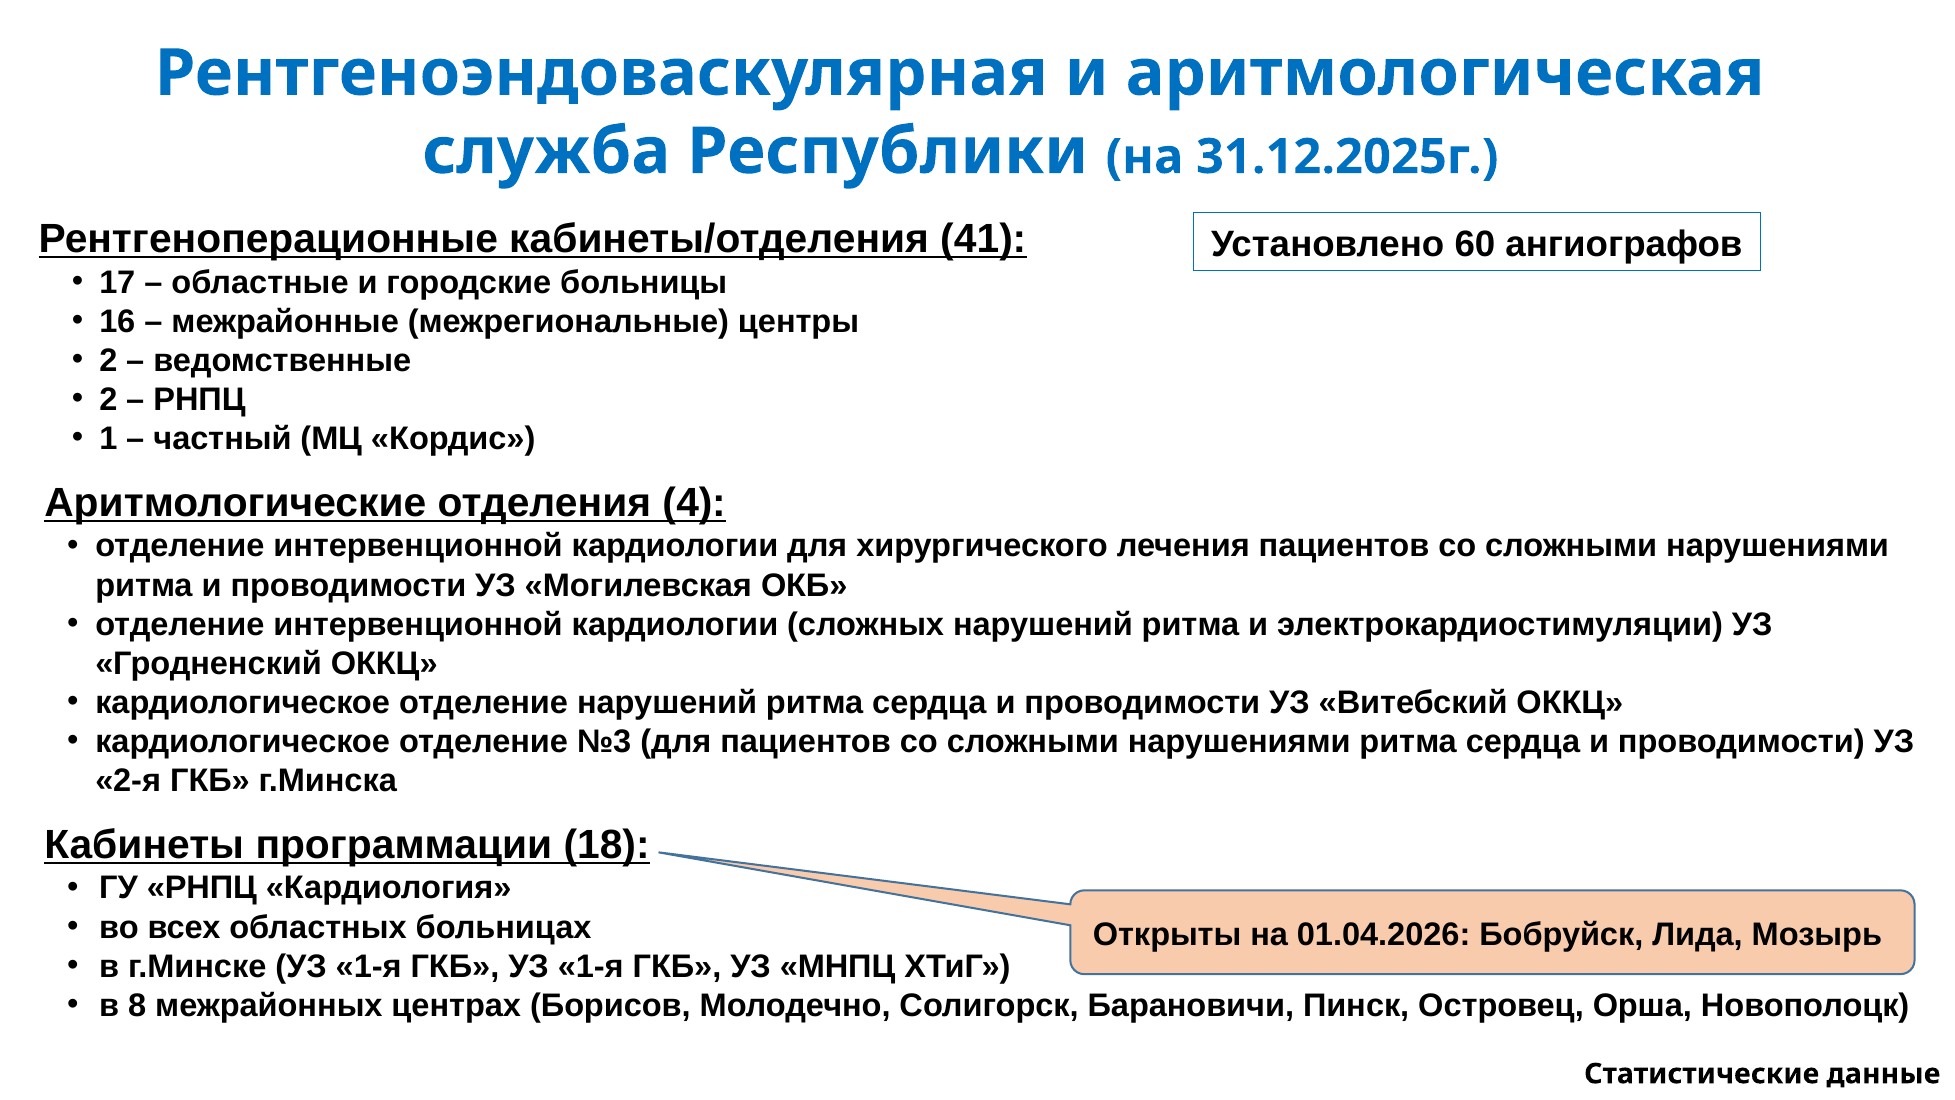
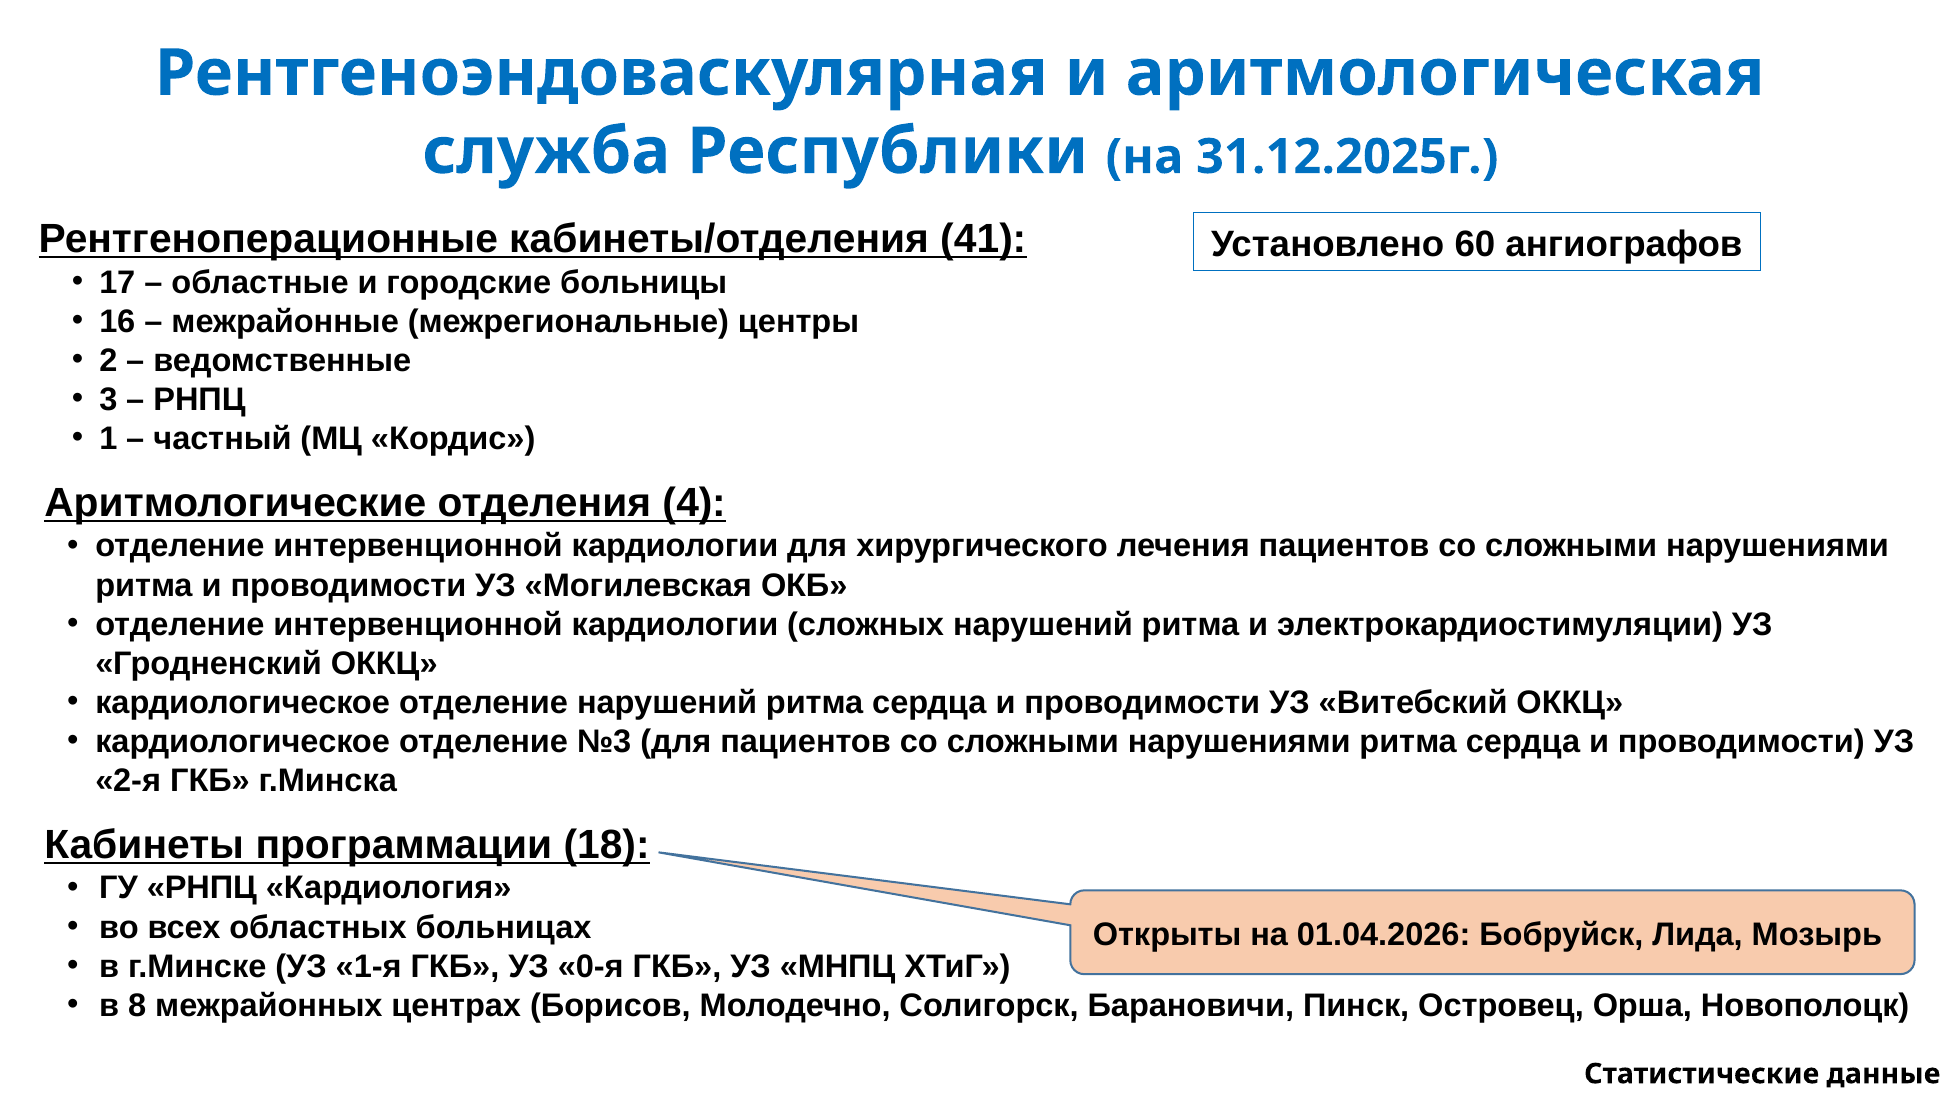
2: 2 -> 3 (108, 399)
ГКБ УЗ 1-я: 1-я -> 0-я (591, 966)
